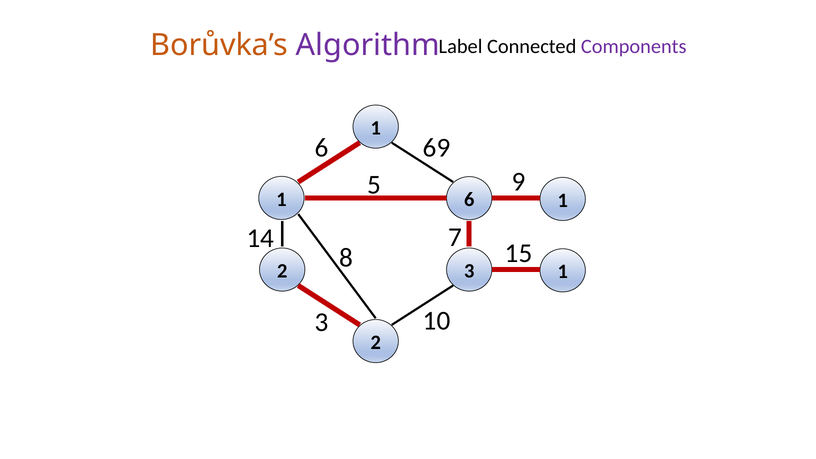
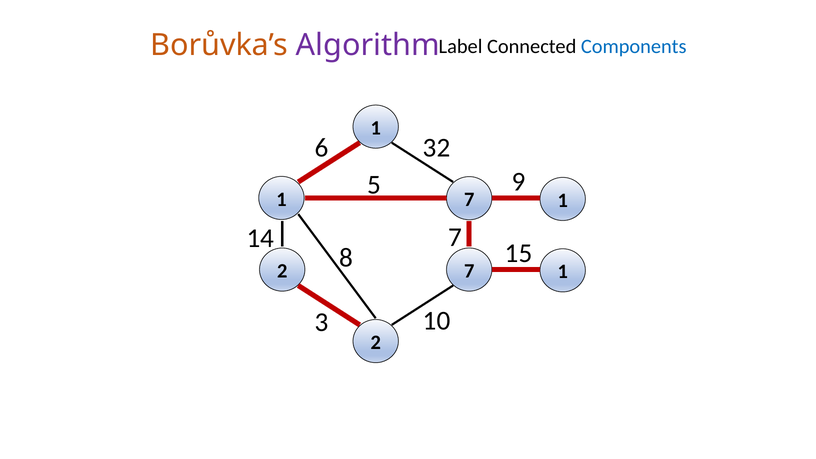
Components colour: purple -> blue (634, 47)
69: 69 -> 32 (437, 148)
6: 6 -> 7 (469, 200)
2 3: 3 -> 7 (469, 271)
